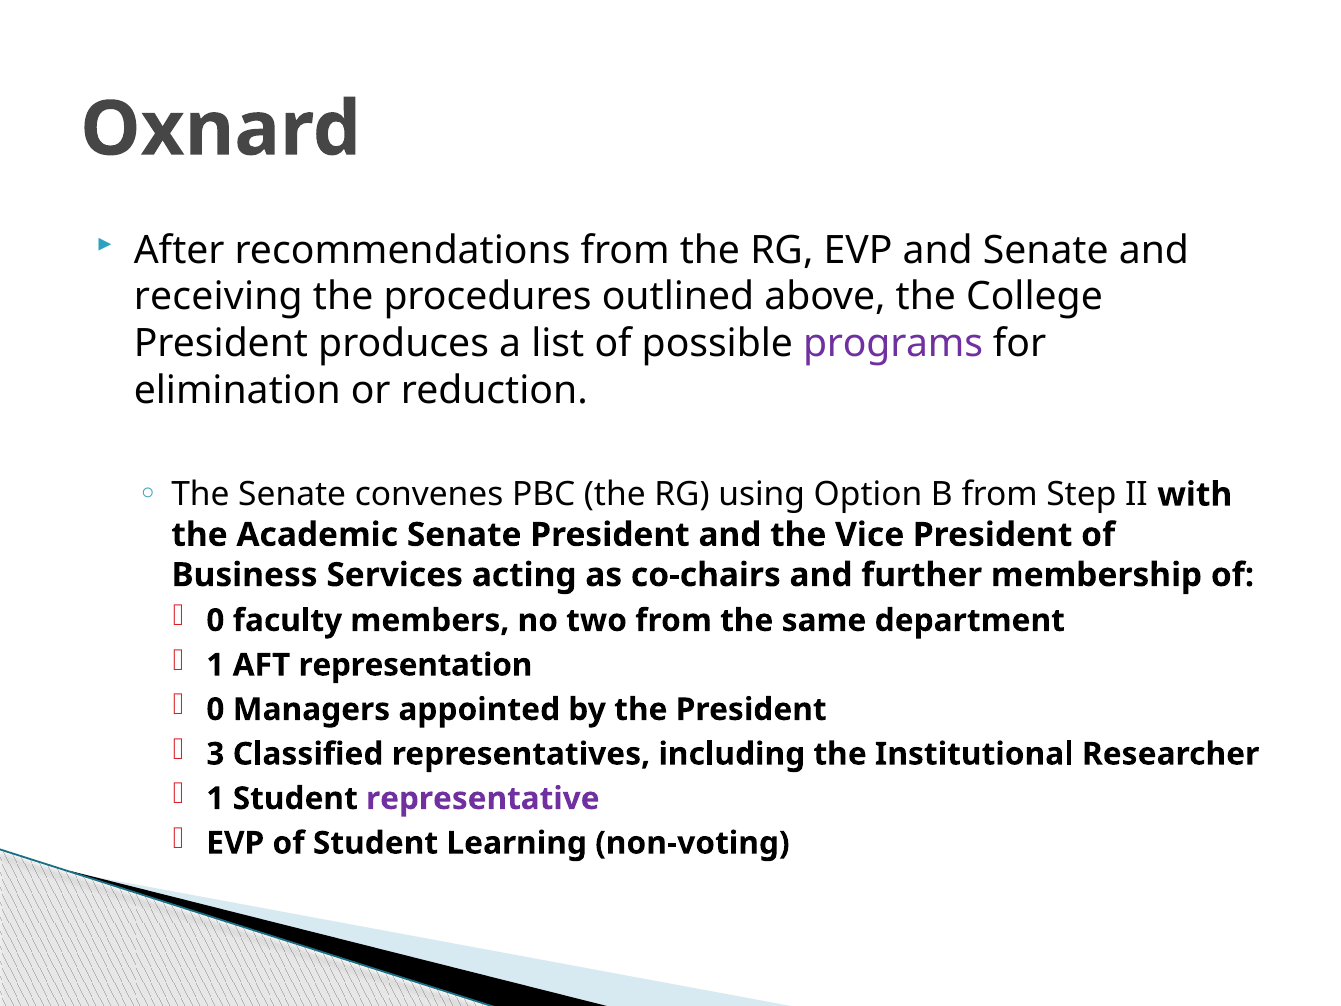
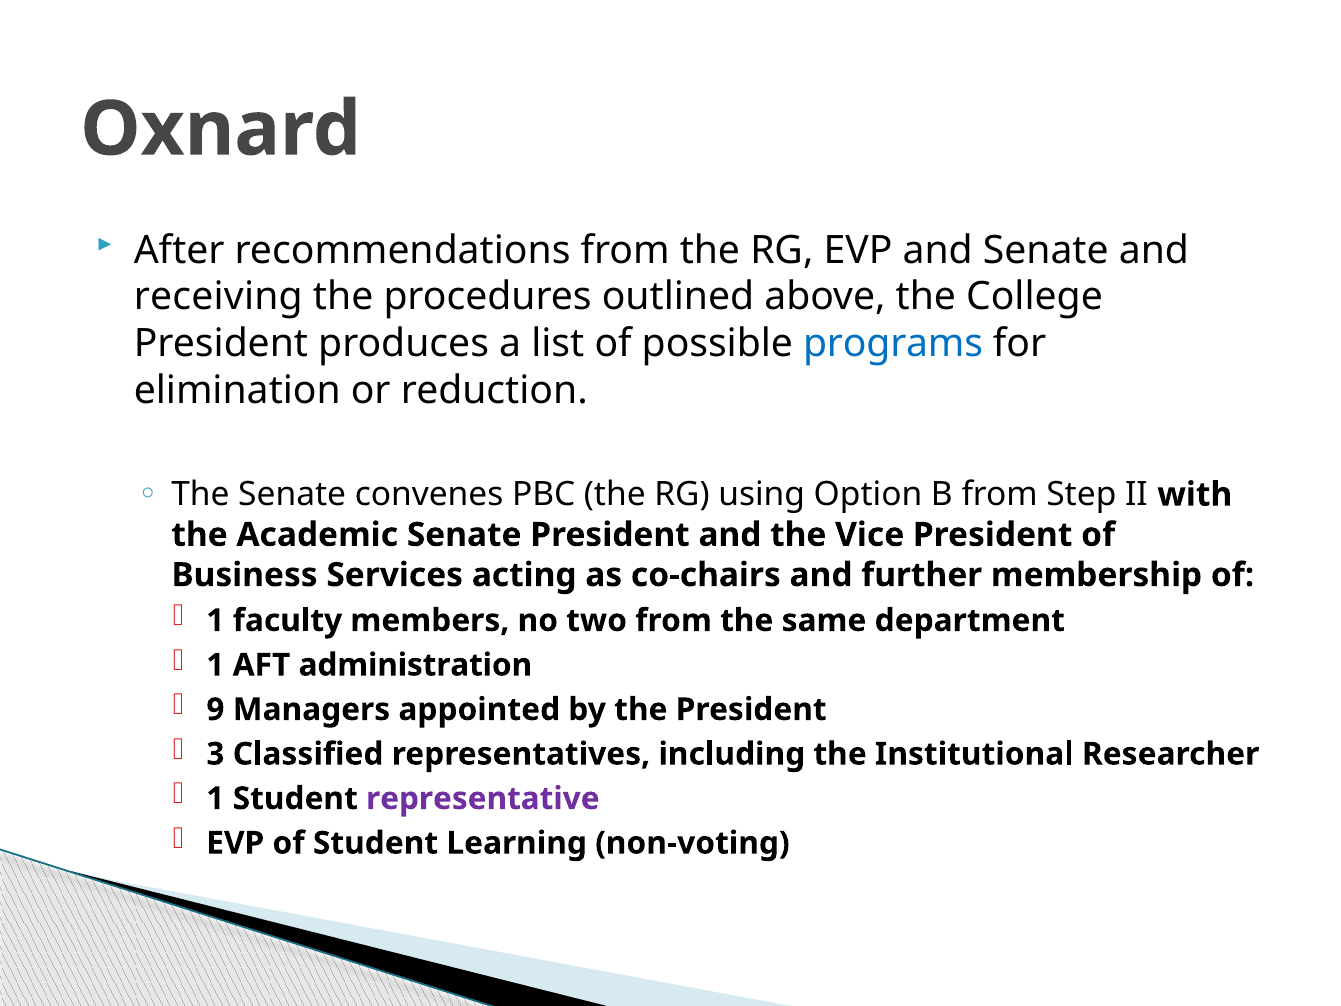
programs colour: purple -> blue (893, 344)
0: 0 -> 1 (215, 620)
representation: representation -> administration (415, 665)
0: 0 -> 9 (215, 709)
